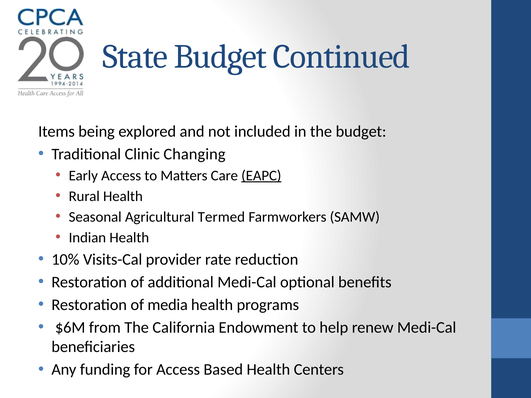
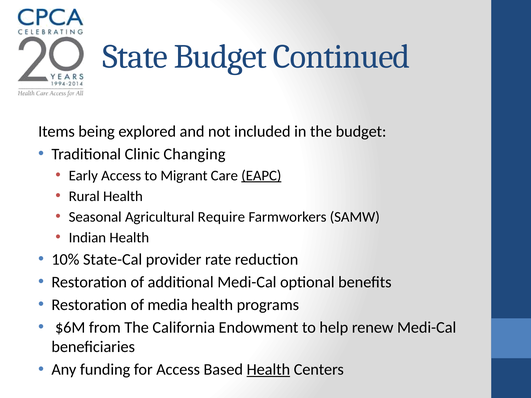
Matters: Matters -> Migrant (184, 176)
Termed: Termed -> Require (221, 217)
Visits-Cal: Visits-Cal -> State-Cal (113, 260)
Health underline: none -> present (268, 370)
